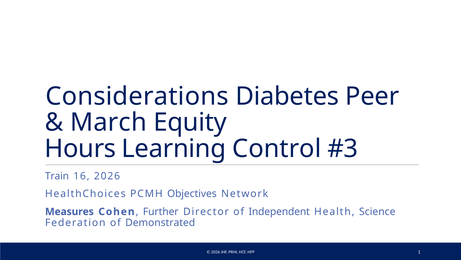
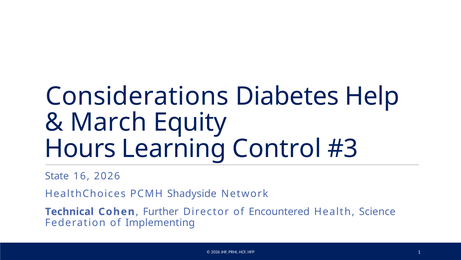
Peer: Peer -> Help (372, 96)
Train: Train -> State (57, 176)
Objectives: Objectives -> Shadyside (192, 193)
Measures: Measures -> Technical (69, 211)
Independent: Independent -> Encountered (279, 211)
Demonstrated: Demonstrated -> Implementing (160, 222)
